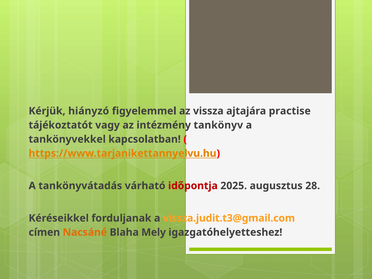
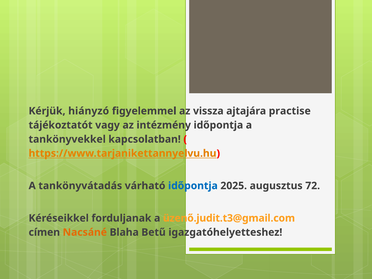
intézmény tankönyv: tankönyv -> időpontja (218, 125)
időpontja colour: red -> blue (193, 186)
28: 28 -> 72 (313, 186)
vissza.judit.t3@gmail.com: vissza.judit.t3@gmail.com -> üzenő.judit.t3@gmail.com (229, 218)
Mely: Mely -> Betű (154, 232)
